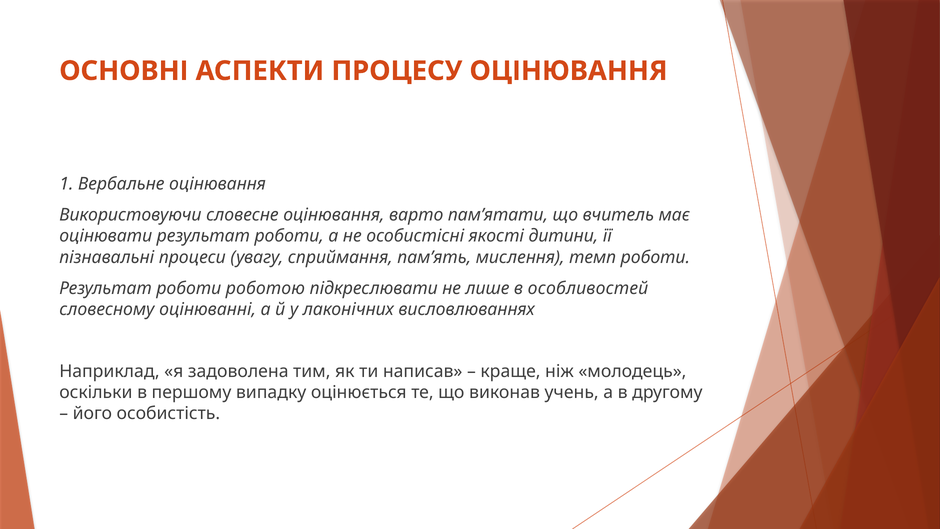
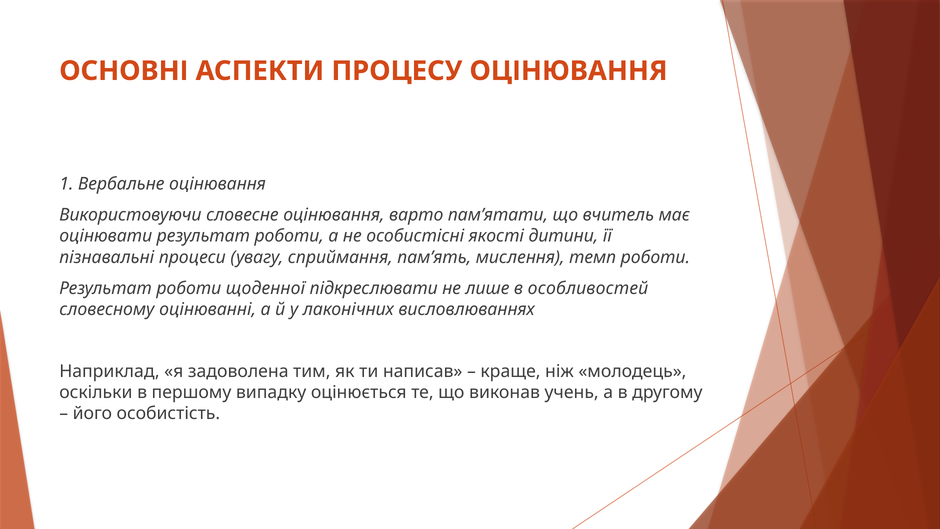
роботою: роботою -> щоденної (265, 288)
